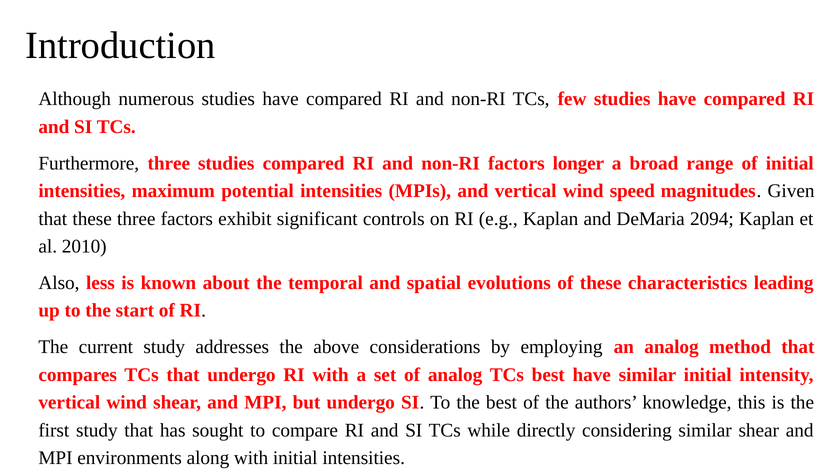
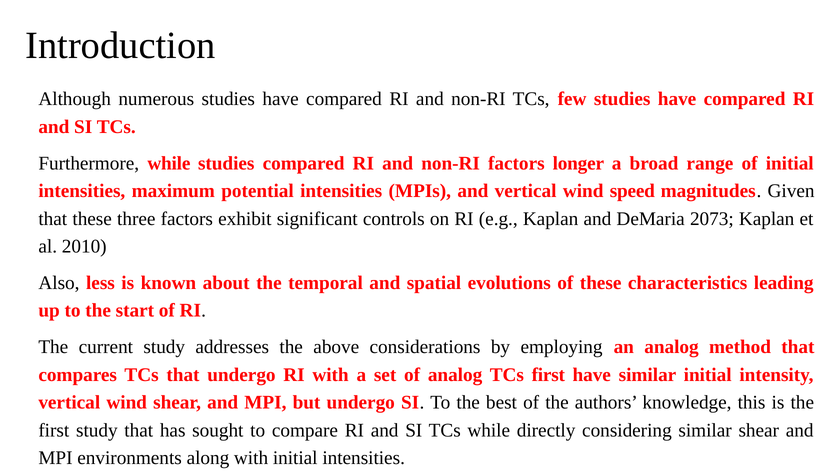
Furthermore three: three -> while (169, 163)
2094: 2094 -> 2073 (712, 218)
TCs best: best -> first (548, 374)
